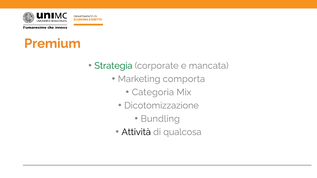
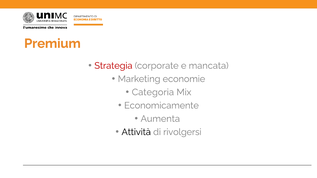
Strategia colour: green -> red (113, 66)
comporta: comporta -> economie (184, 79)
Dicotomizzazione: Dicotomizzazione -> Economicamente (161, 106)
Bundling: Bundling -> Aumenta (160, 119)
qualcosa: qualcosa -> rivolgersi (182, 132)
